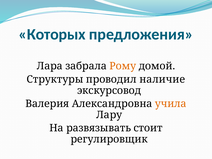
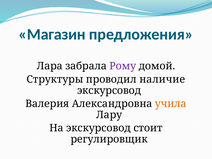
Которых: Которых -> Магазин (52, 34)
Рому colour: orange -> purple (123, 66)
На развязывать: развязывать -> экскурсовод (98, 128)
